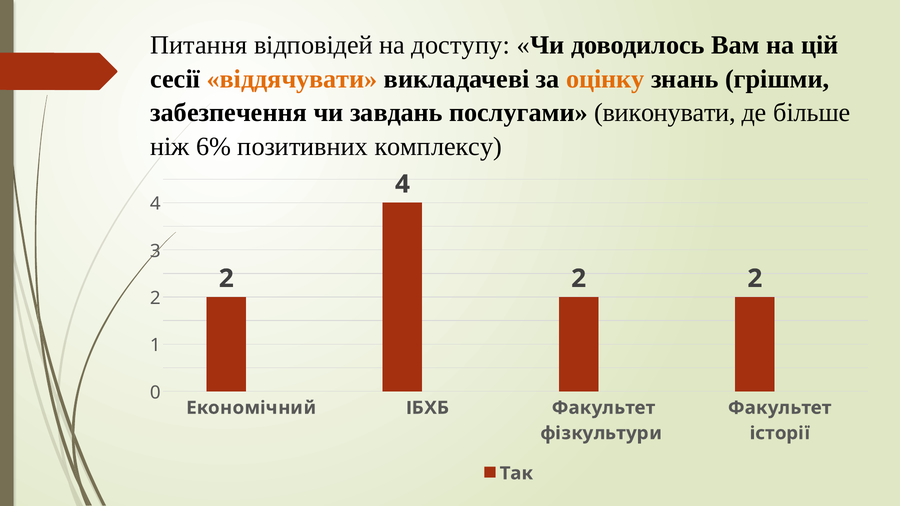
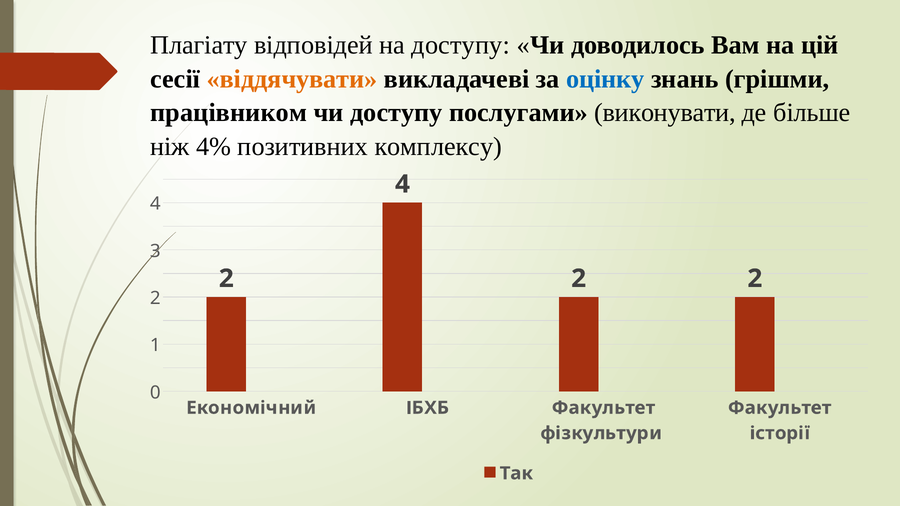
Питання: Питання -> Плагіату (199, 45)
оцінку colour: orange -> blue (605, 79)
забезпечення: забезпечення -> працівником (229, 113)
чи завдань: завдань -> доступу (396, 113)
6%: 6% -> 4% (214, 147)
